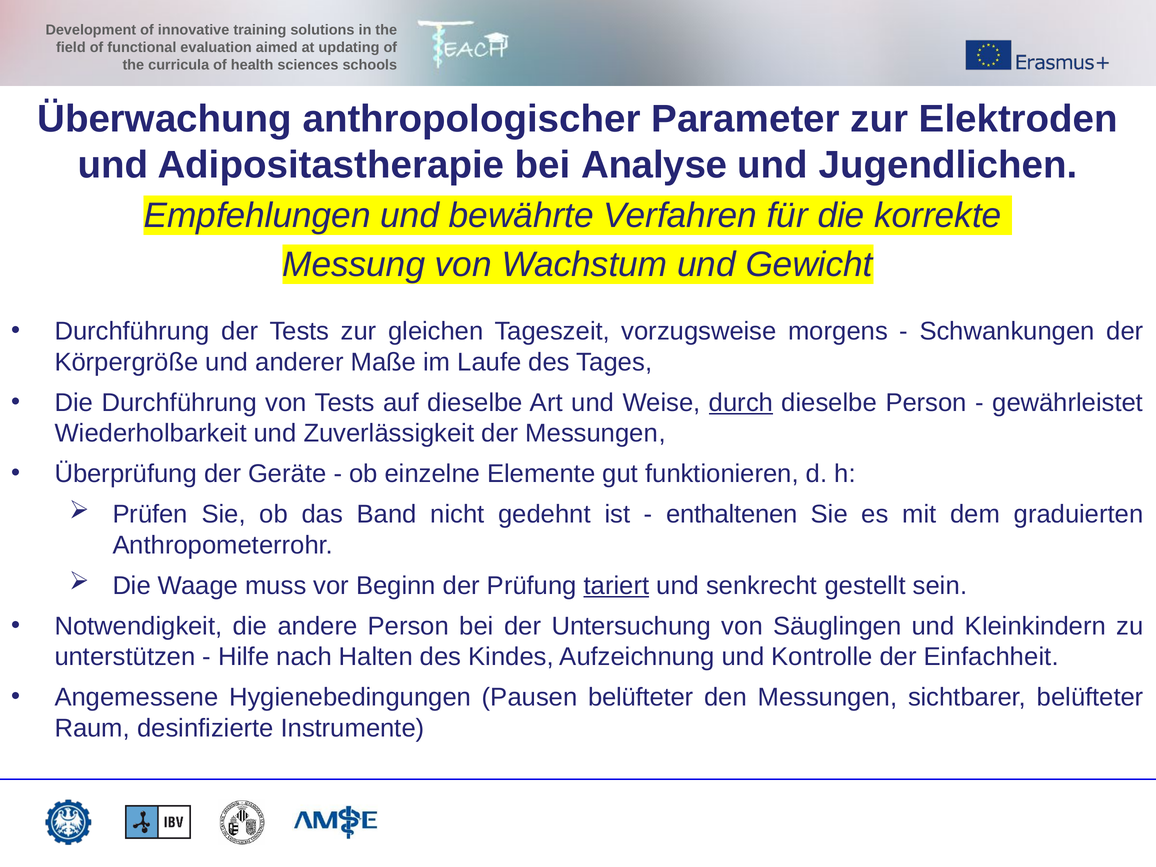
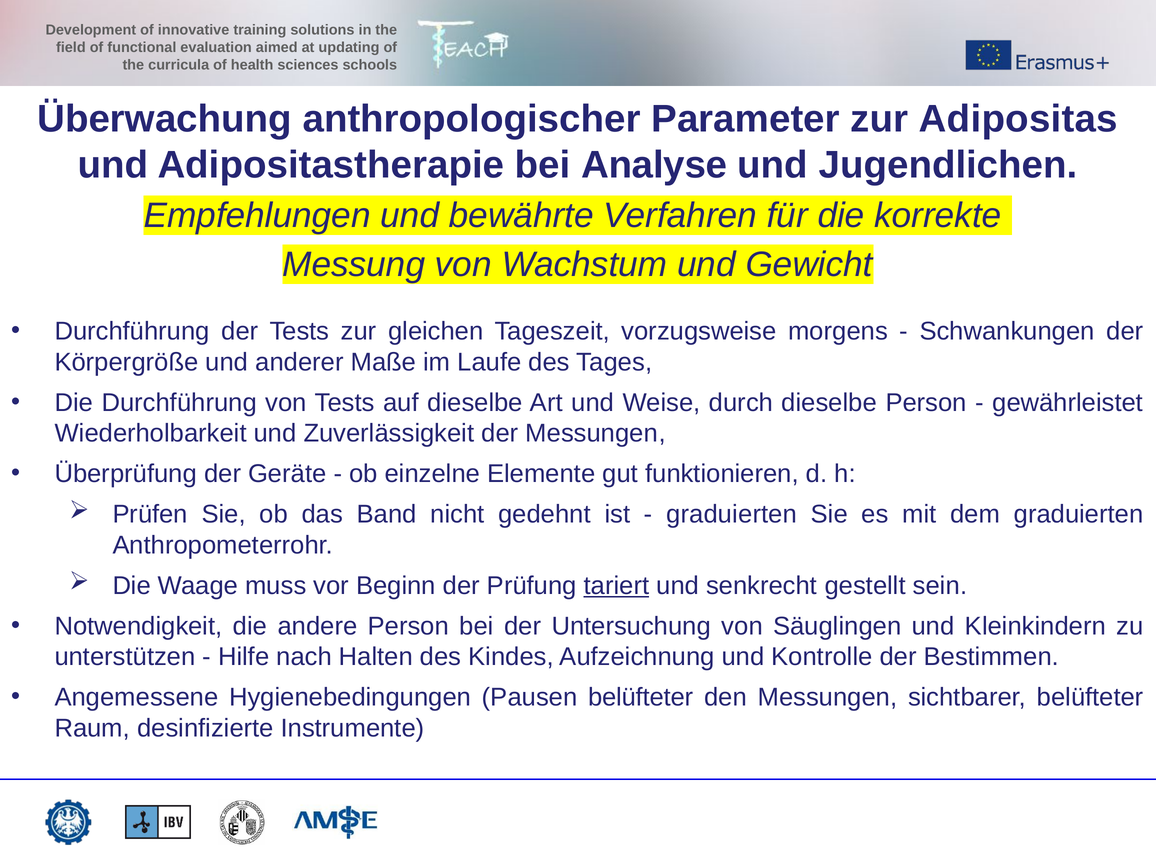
Elektroden: Elektroden -> Adipositas (1018, 119)
durch underline: present -> none (741, 403)
enthaltenen: enthaltenen -> graduierten (732, 514)
Einfachheit: Einfachheit -> Bestimmen (991, 657)
